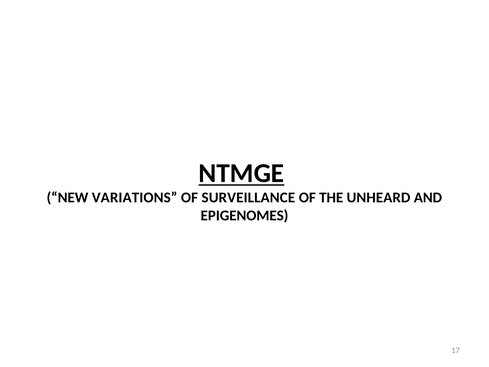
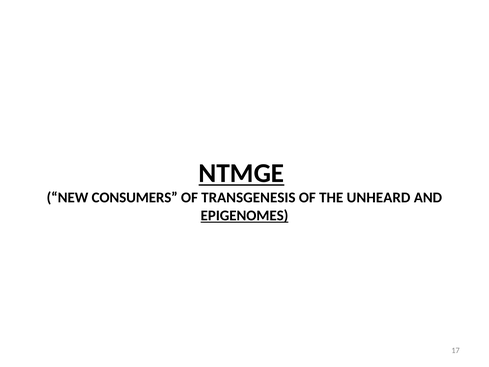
VARIATIONS: VARIATIONS -> CONSUMERS (135, 198)
SURVEILLANCE: SURVEILLANCE -> TRANSGENESIS (248, 198)
EPIGENOMES underline: none -> present (245, 215)
